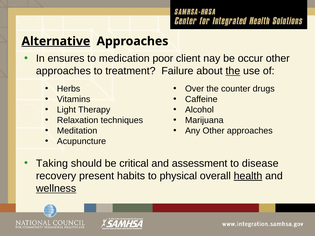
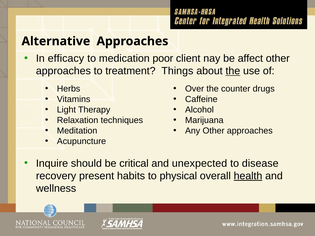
Alternative underline: present -> none (56, 41)
ensures: ensures -> efficacy (66, 58)
occur: occur -> affect (250, 58)
Failure: Failure -> Things (177, 71)
Taking: Taking -> Inquire (52, 163)
assessment: assessment -> unexpected (200, 163)
wellness underline: present -> none (56, 189)
